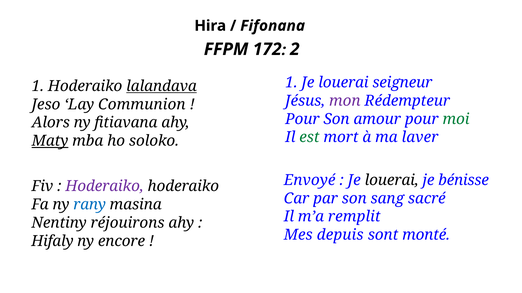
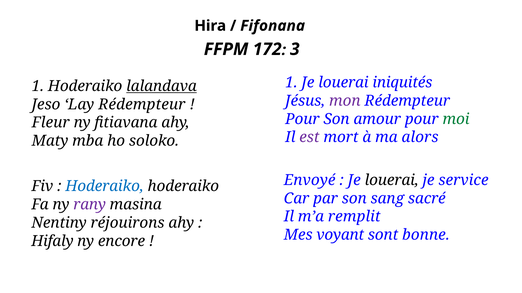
2: 2 -> 3 (295, 49)
seigneur: seigneur -> iniquités (402, 83)
Lay Communion: Communion -> Rédempteur (142, 105)
Alors: Alors -> Fleur (51, 123)
est colour: green -> purple (309, 138)
laver: laver -> alors (420, 138)
Maty underline: present -> none (50, 141)
bénisse: bénisse -> service (463, 181)
Hoderaiko colour: purple -> blue (105, 187)
rany colour: blue -> purple (90, 205)
depuis: depuis -> voyant (340, 235)
monté: monté -> bonne (426, 235)
